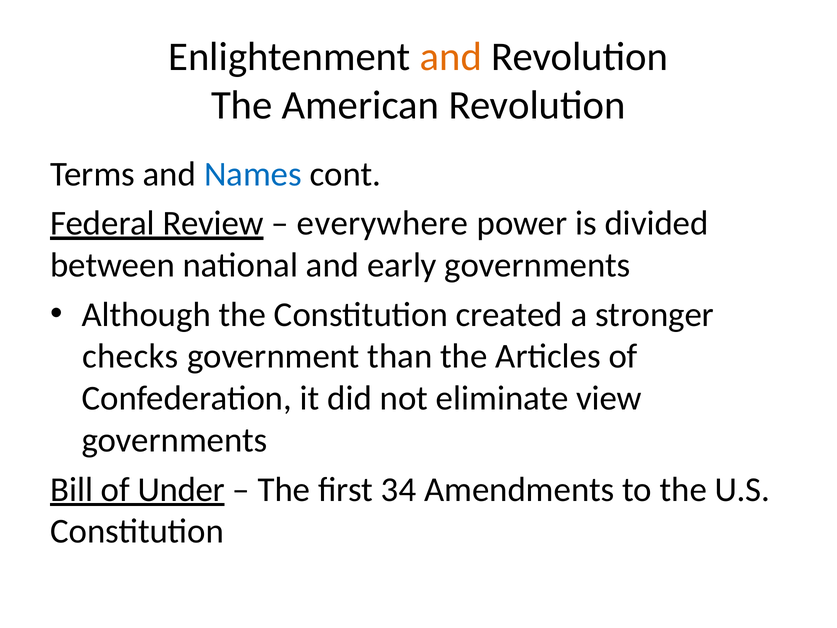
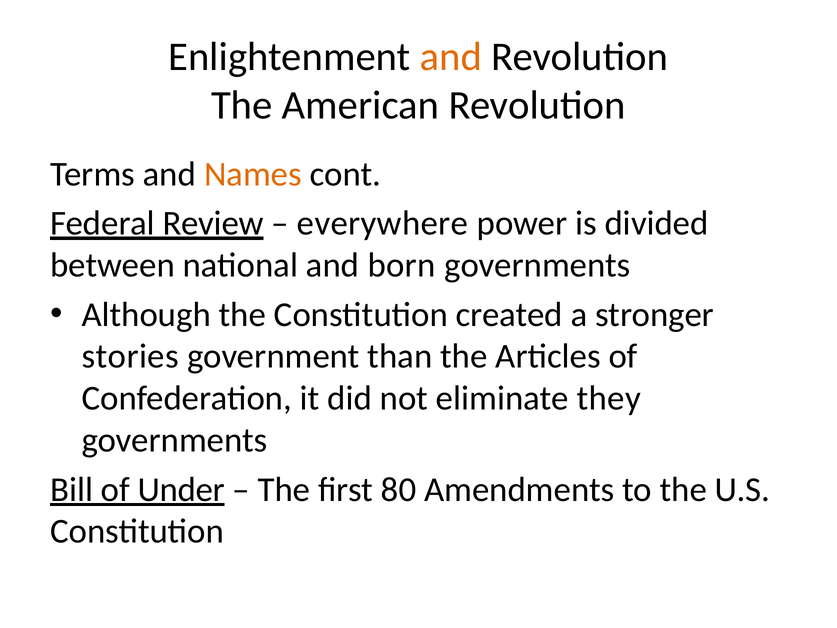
Names colour: blue -> orange (253, 174)
early: early -> born (402, 265)
checks: checks -> stories (130, 356)
view: view -> they (609, 398)
34: 34 -> 80 (399, 489)
